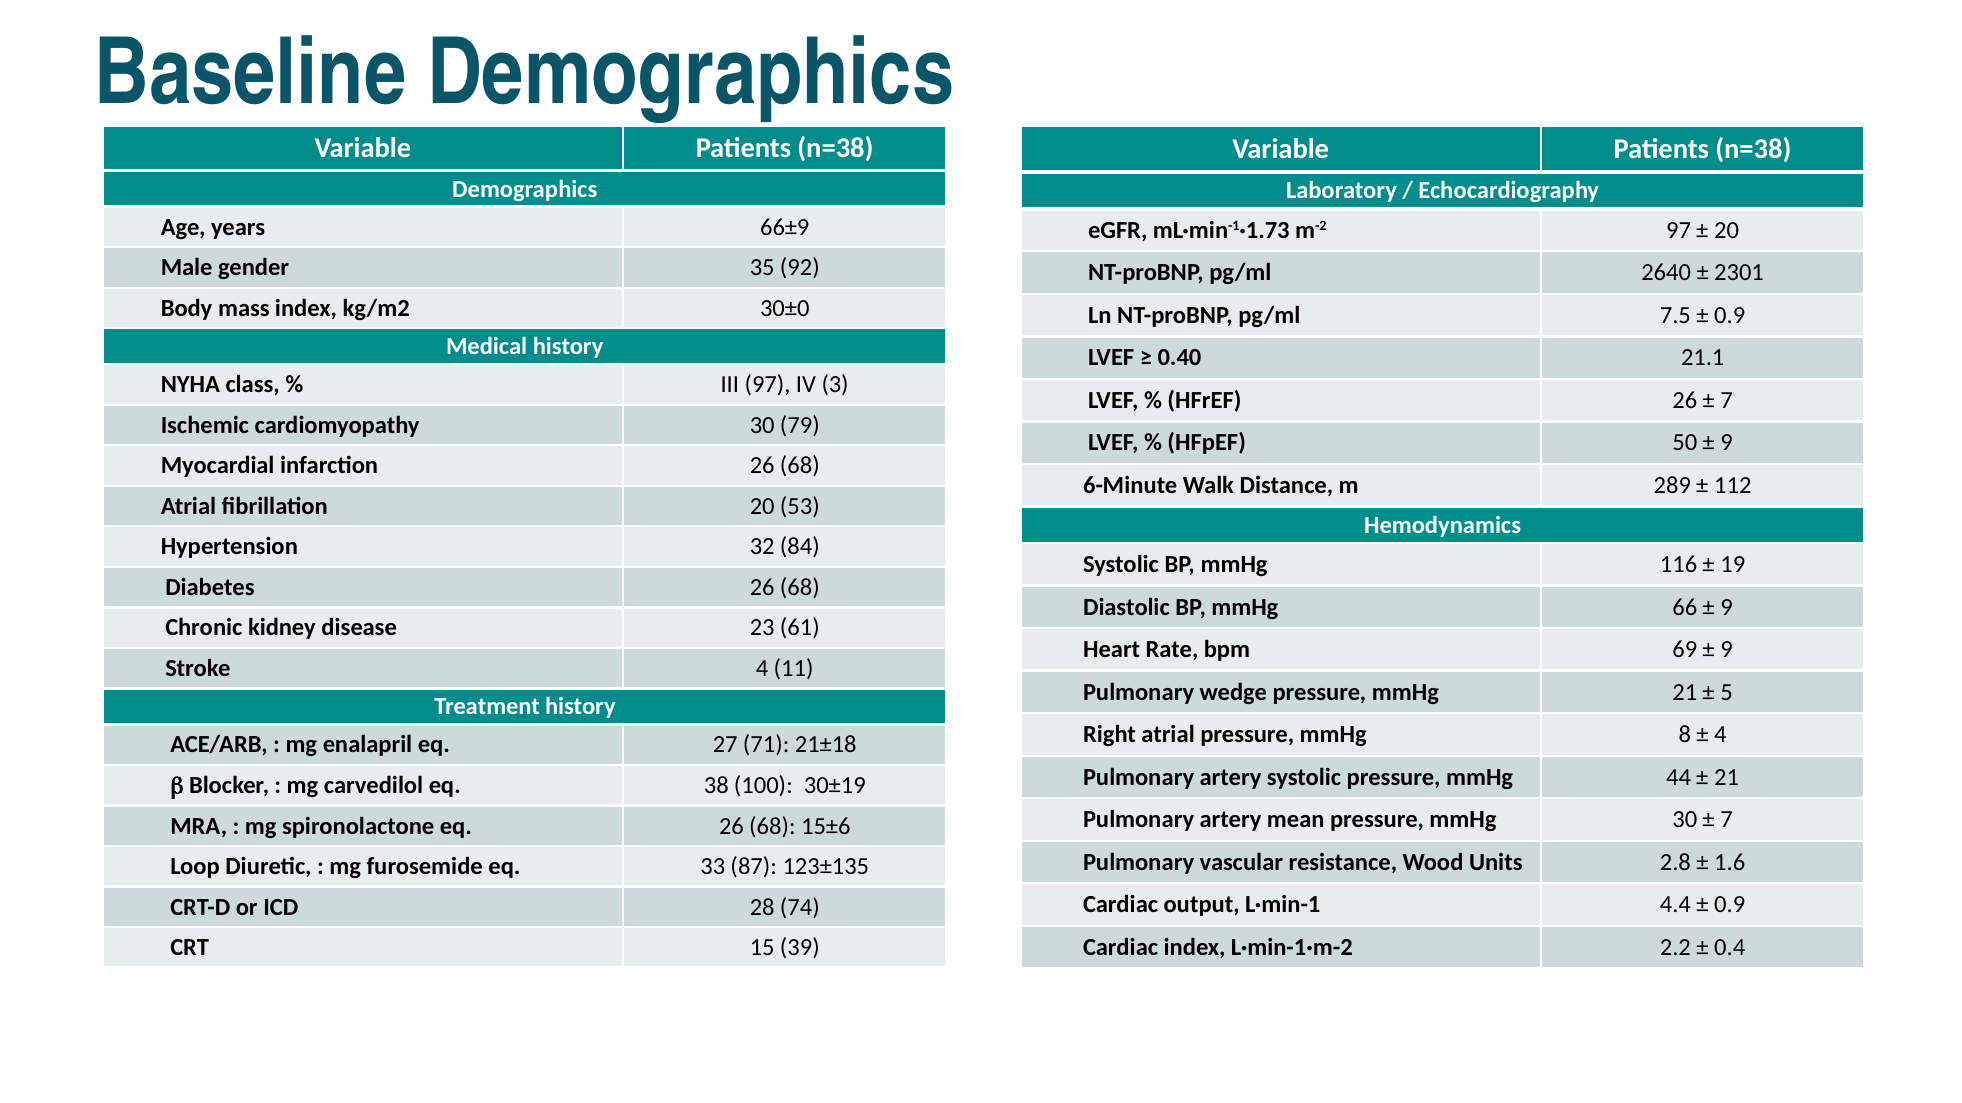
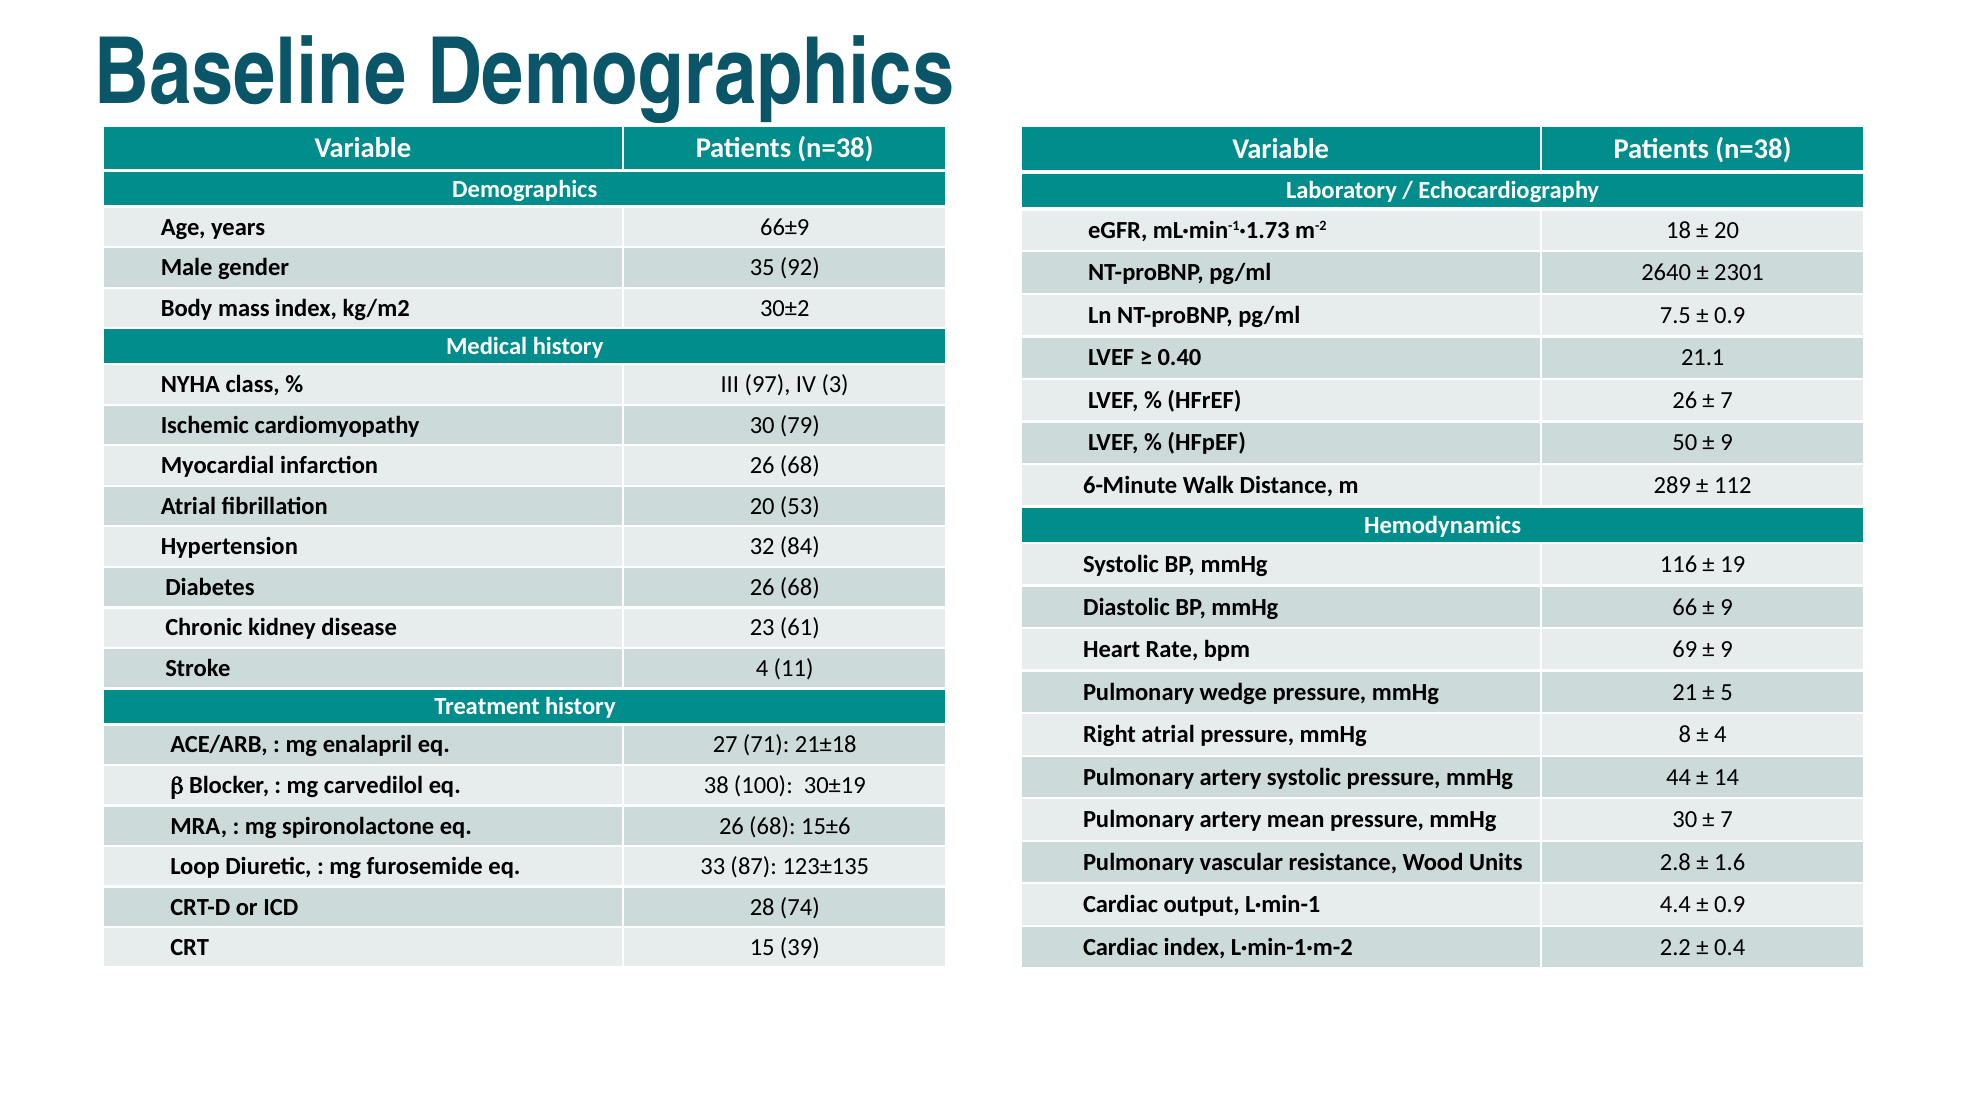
m-2 97: 97 -> 18 (1679, 230)
30±0: 30±0 -> 30±2 (785, 308)
21: 21 -> 14 (1727, 778)
